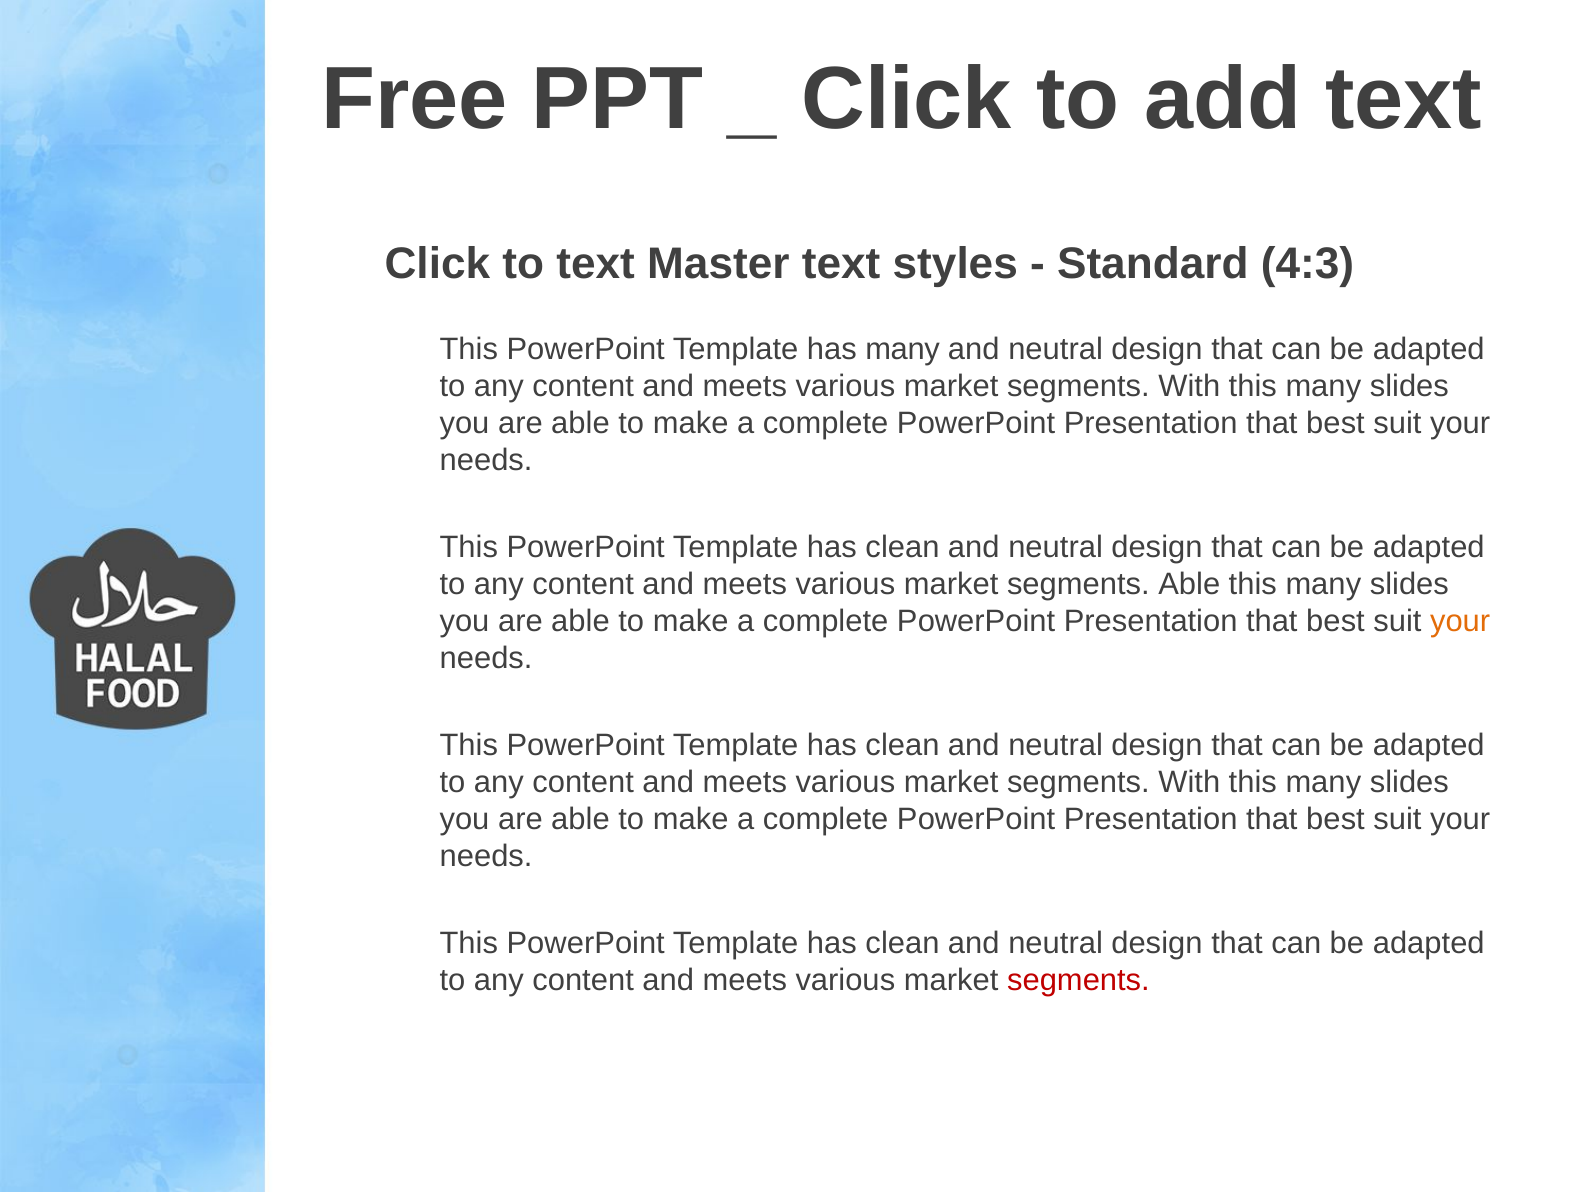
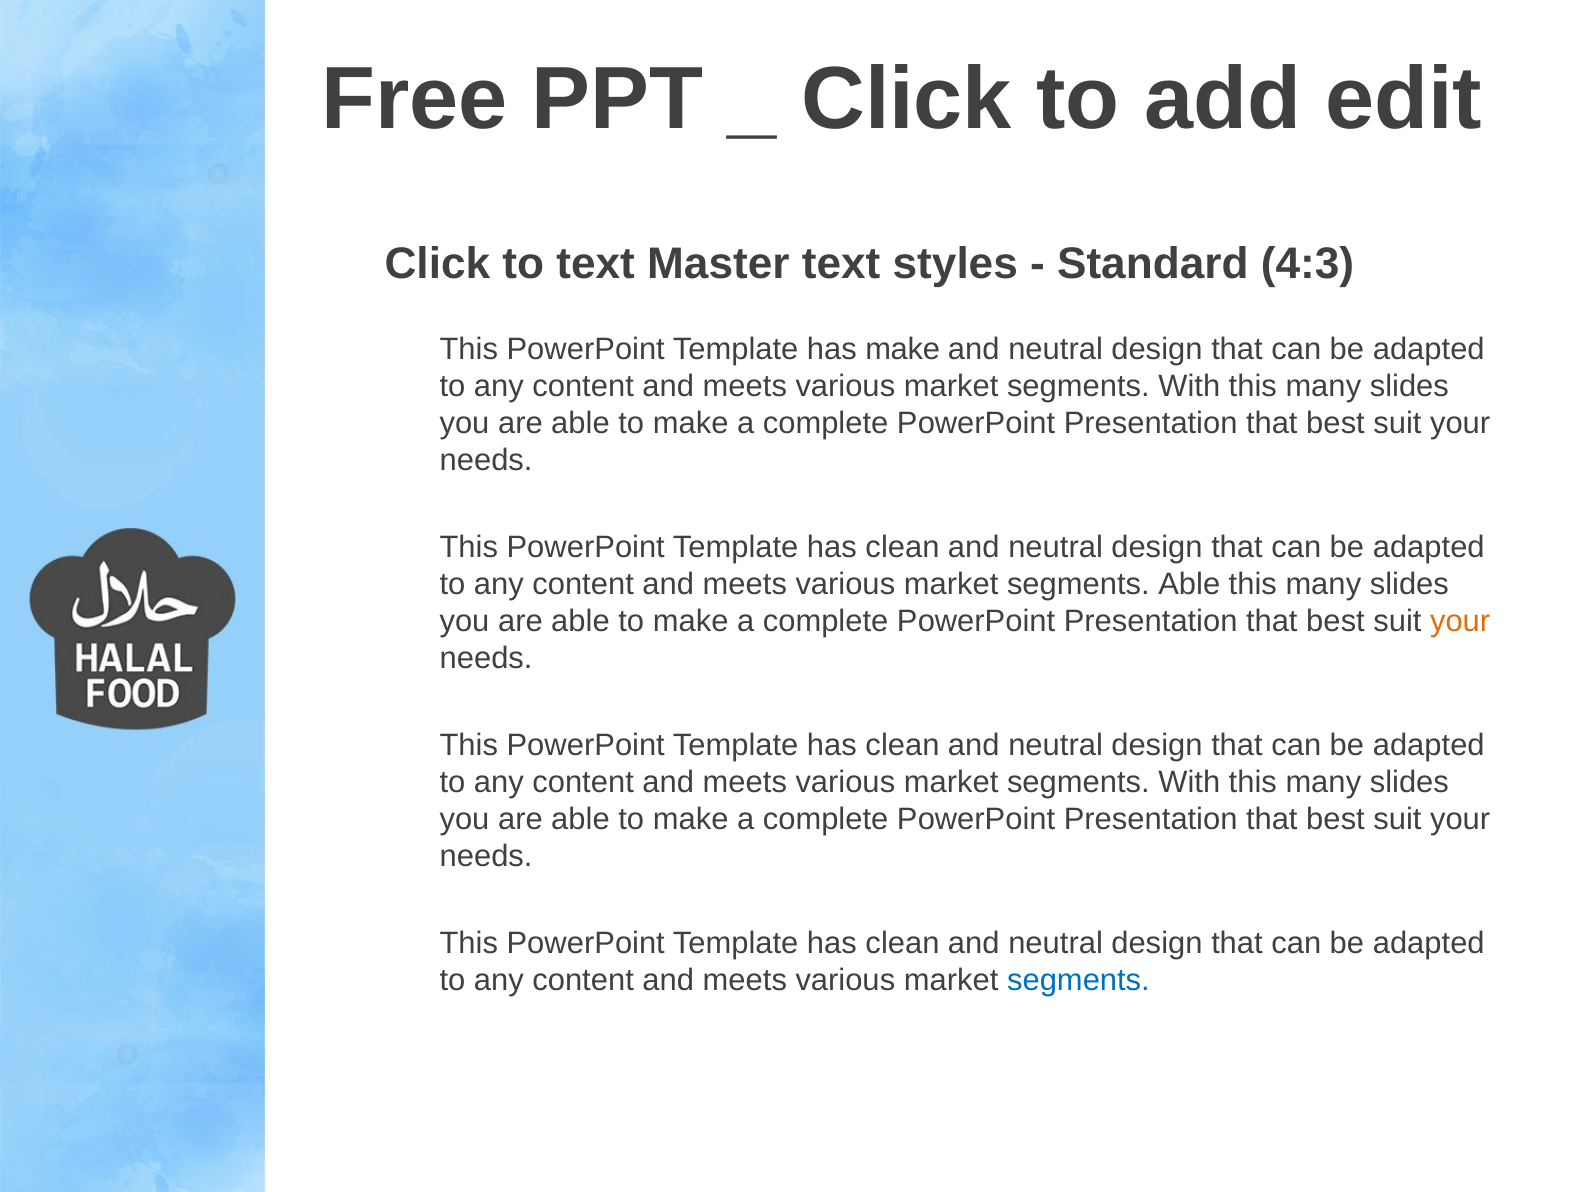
add text: text -> edit (1404, 99)
has many: many -> make (903, 349)
segments colour: red -> blue (1078, 980)
